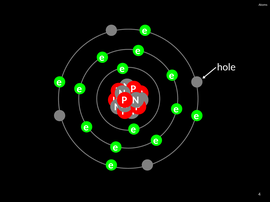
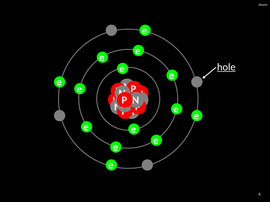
hole underline: none -> present (226, 67)
